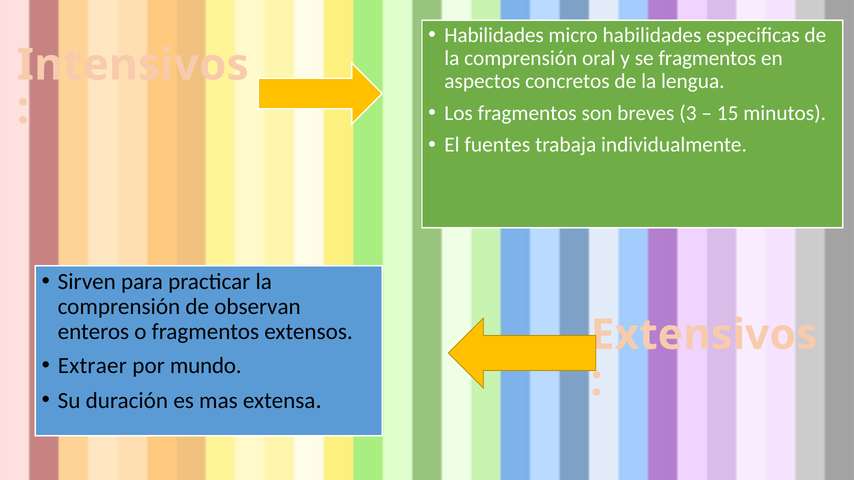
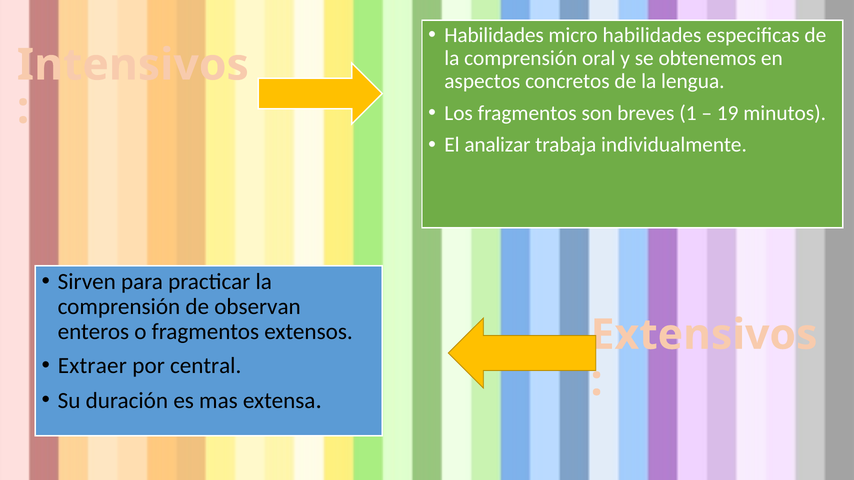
se fragmentos: fragmentos -> obtenemos (707, 58)
3: 3 -> 1 (688, 113)
15: 15 -> 19 (728, 113)
fuentes: fuentes -> analizar (497, 145)
mundo: mundo -> central (206, 366)
